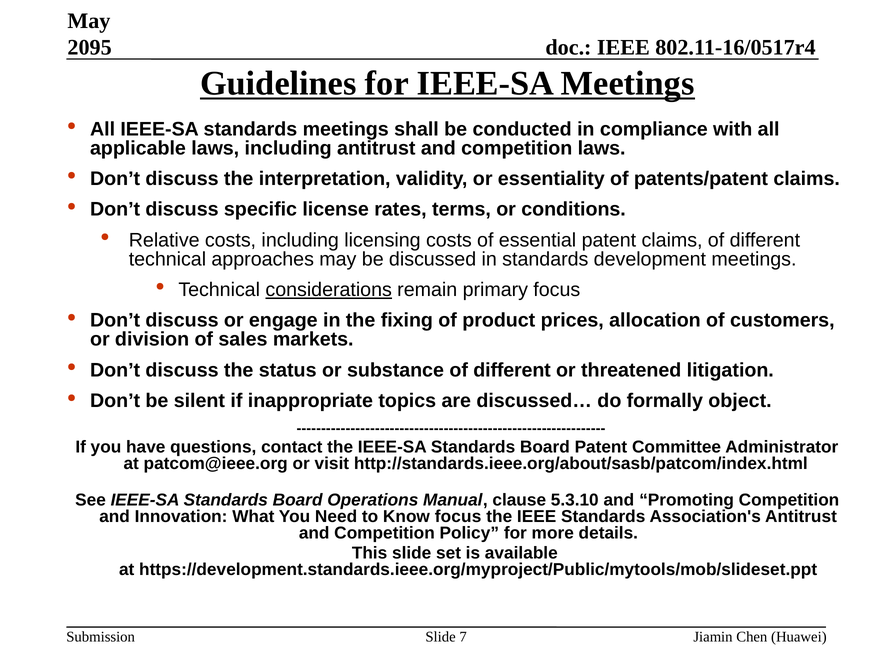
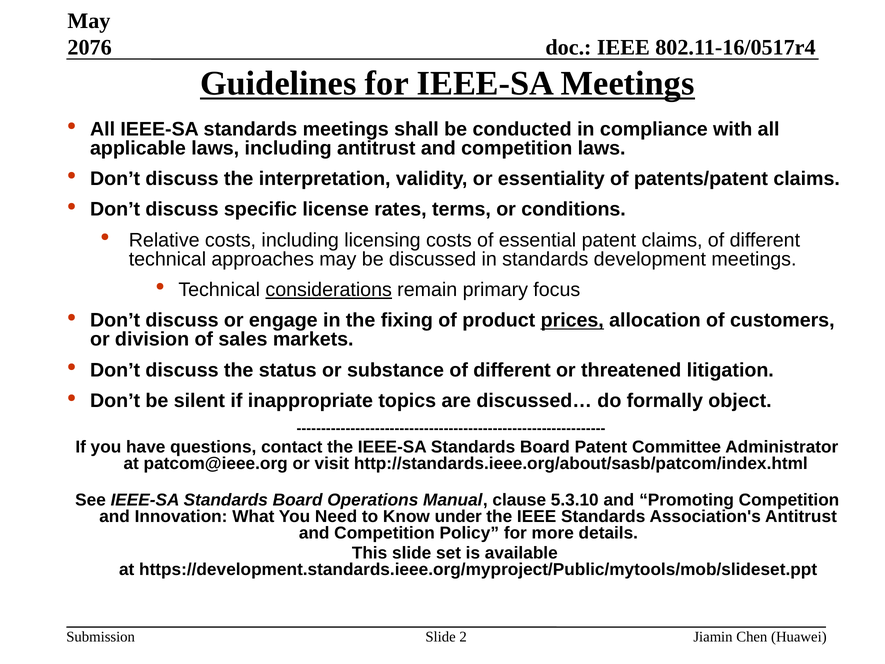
2095: 2095 -> 2076 (90, 47)
prices underline: none -> present (572, 320)
Know focus: focus -> under (458, 516)
7: 7 -> 2 (463, 637)
